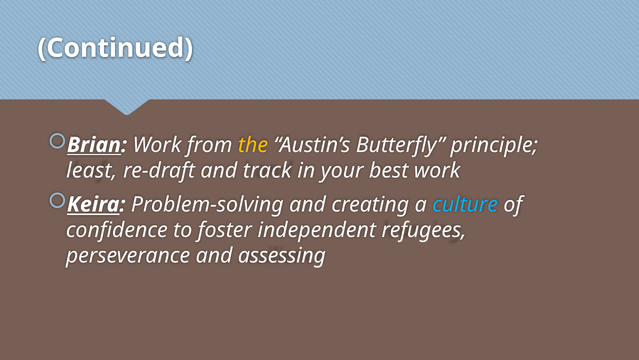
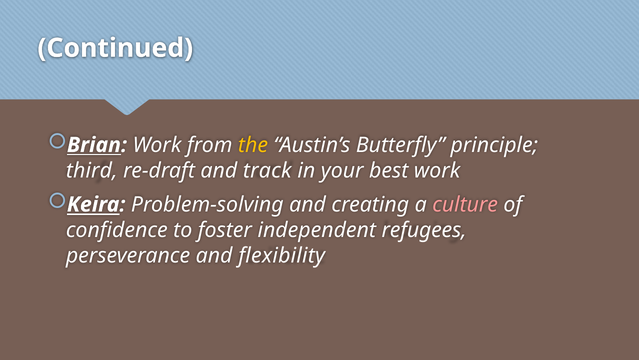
least: least -> third (92, 170)
culture colour: light blue -> pink (465, 204)
assessing: assessing -> flexibility (282, 255)
